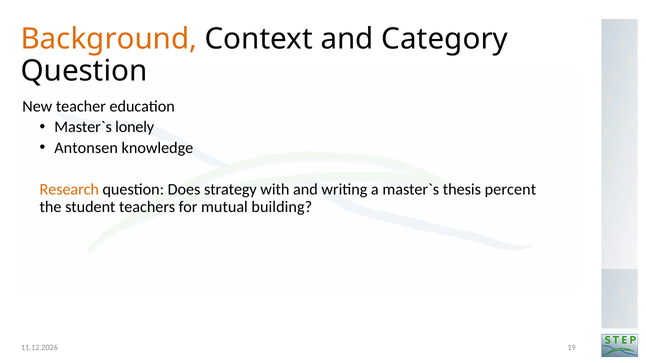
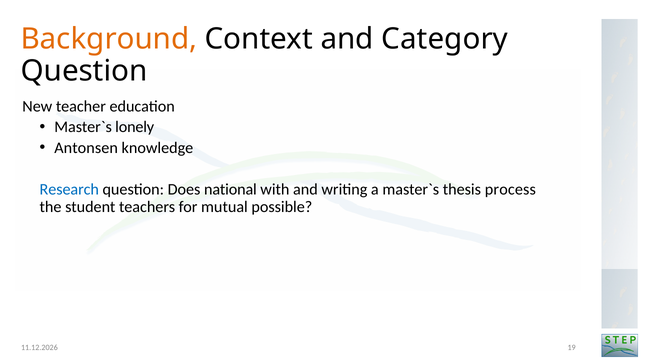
Research colour: orange -> blue (69, 189)
strategy: strategy -> national (230, 189)
percent: percent -> process (510, 189)
building: building -> possible (282, 207)
